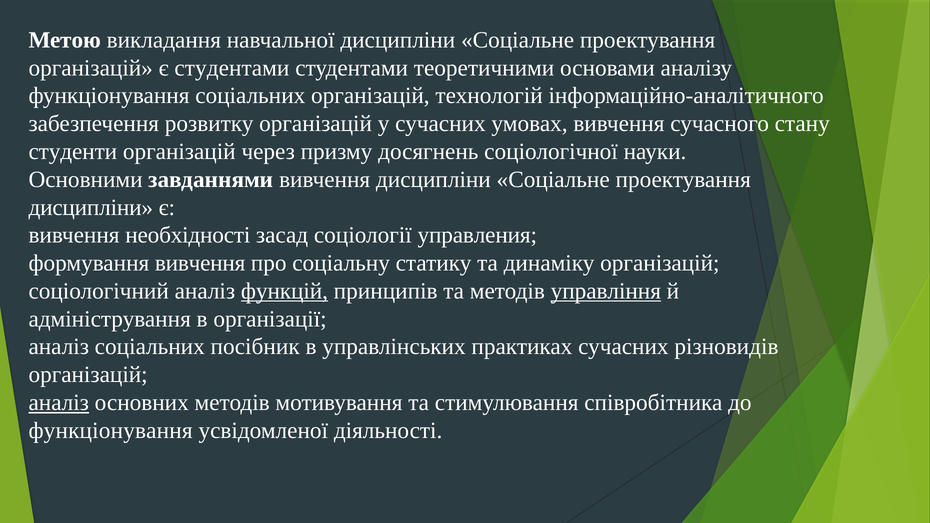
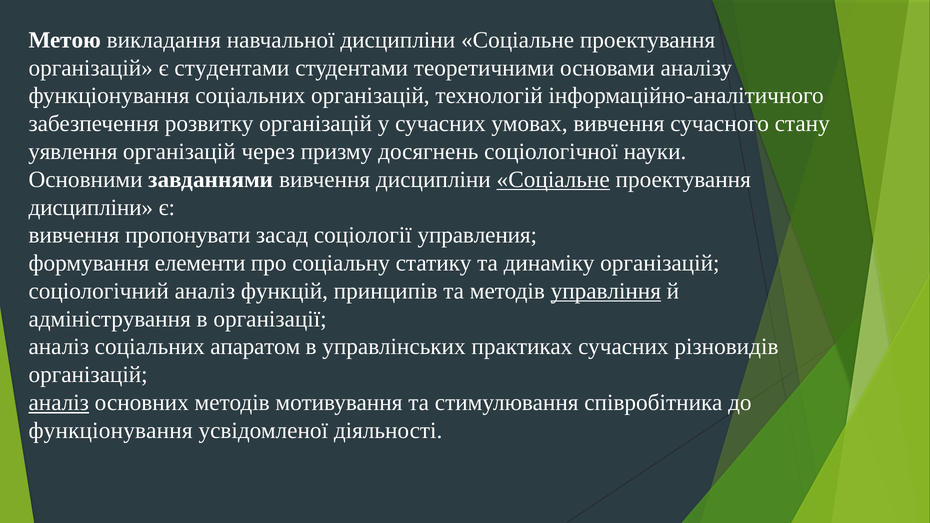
студенти: студенти -> уявлення (73, 152)
Соціальне underline: none -> present (553, 179)
необхідності: необхідності -> пропонувати (188, 235)
формування вивчення: вивчення -> елементи (200, 263)
функцій underline: present -> none (284, 291)
посібник: посібник -> апаратом (255, 347)
